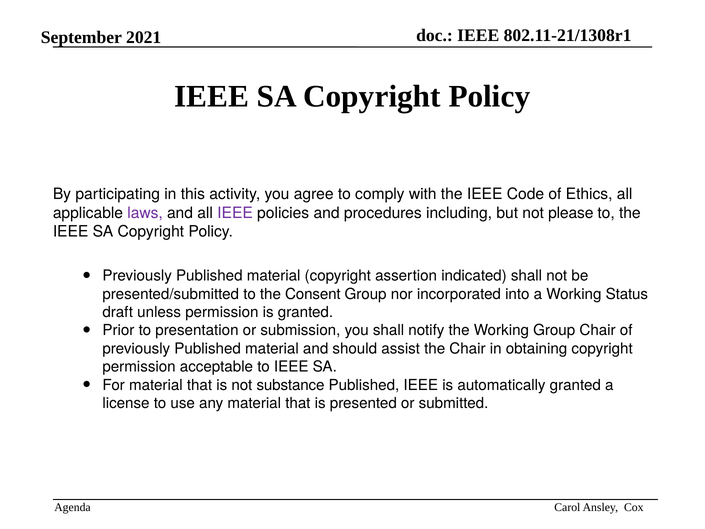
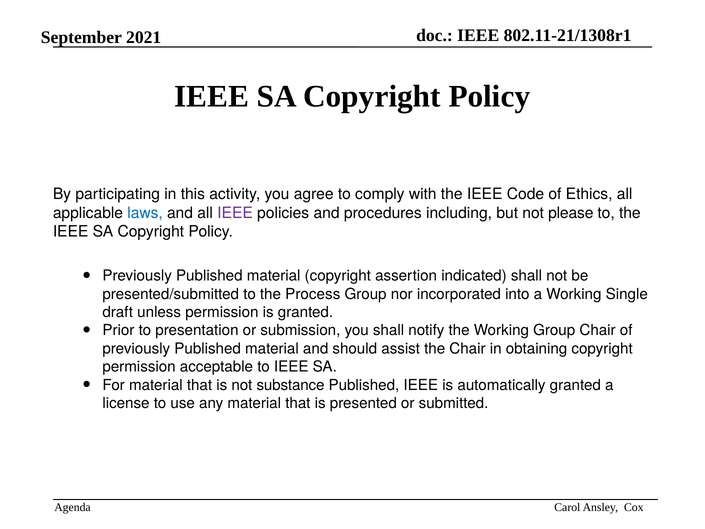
laws colour: purple -> blue (145, 213)
Consent: Consent -> Process (313, 294)
Status: Status -> Single (627, 294)
